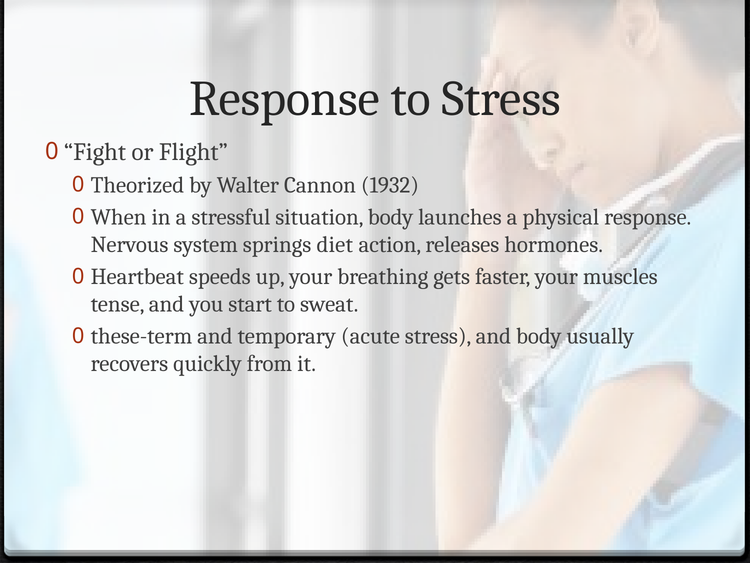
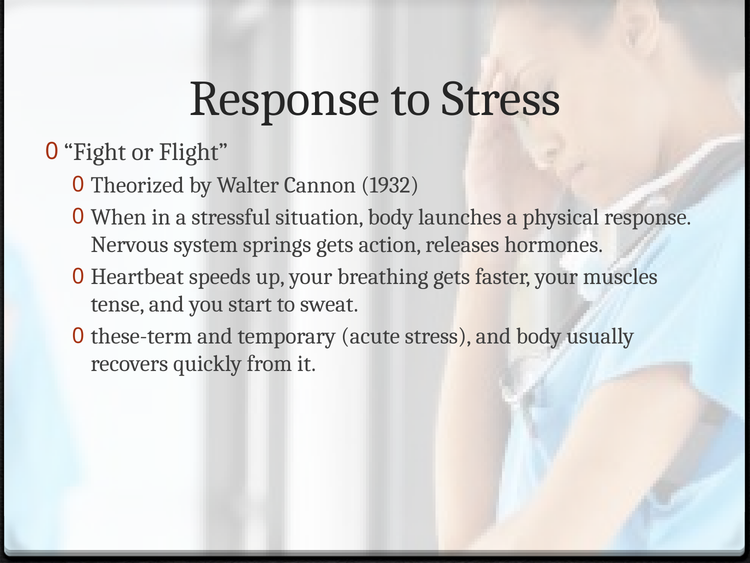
springs diet: diet -> gets (335, 244)
